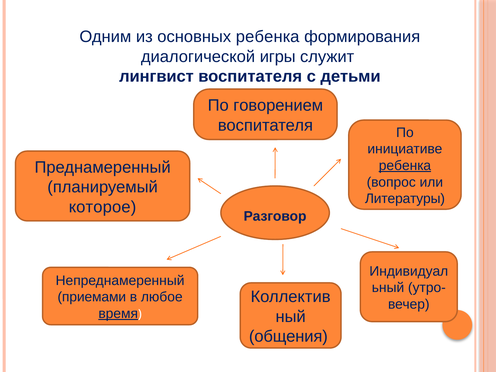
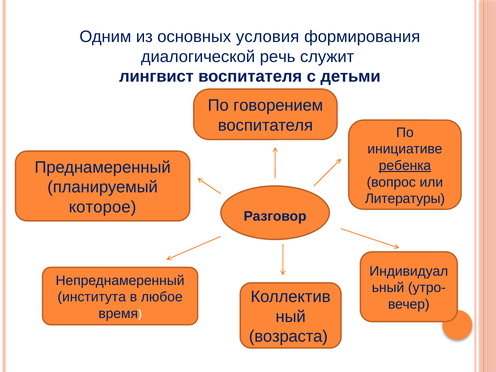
основных ребенка: ребенка -> условия (268, 37)
игры: игры -> речь (278, 57)
приемами: приемами -> института (92, 297)
время underline: present -> none (118, 314)
общения: общения -> возраста (288, 336)
